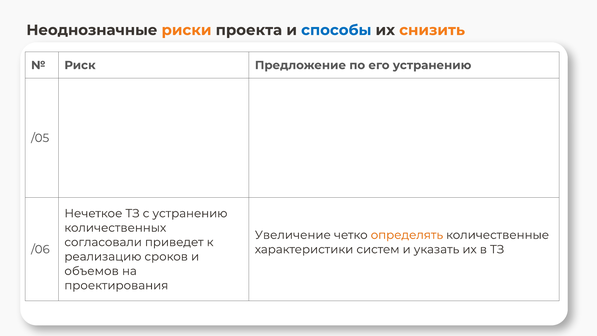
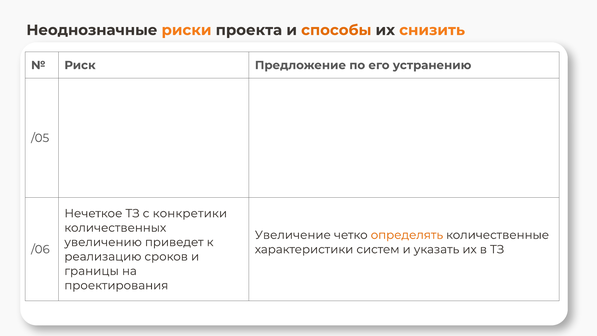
способы colour: blue -> orange (336, 30)
с устранению: устранению -> конкретики (190, 213)
согласовали: согласовали -> увеличению (103, 242)
объемов: объемов -> границы (92, 271)
